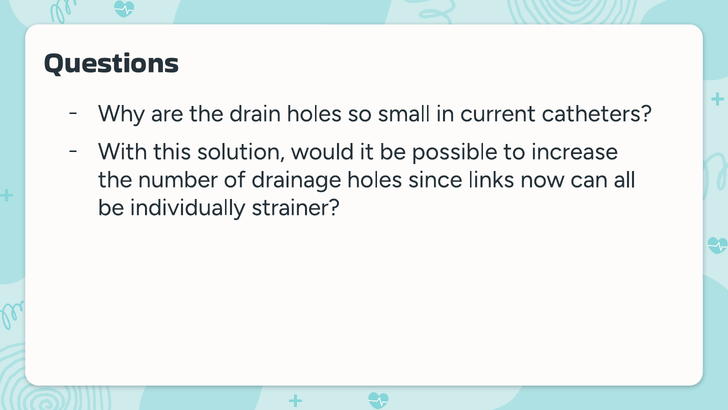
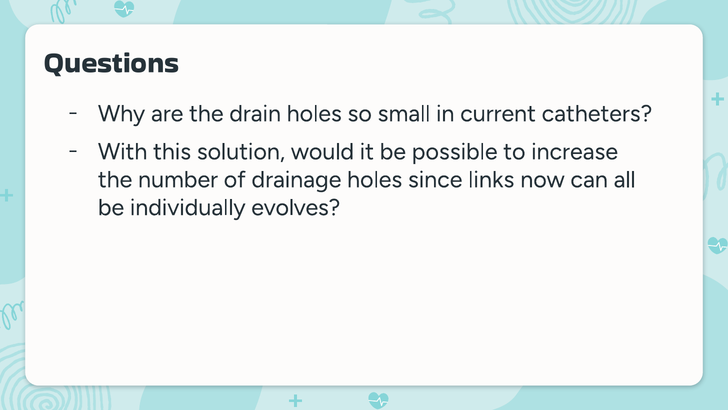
strainer: strainer -> evolves (296, 207)
